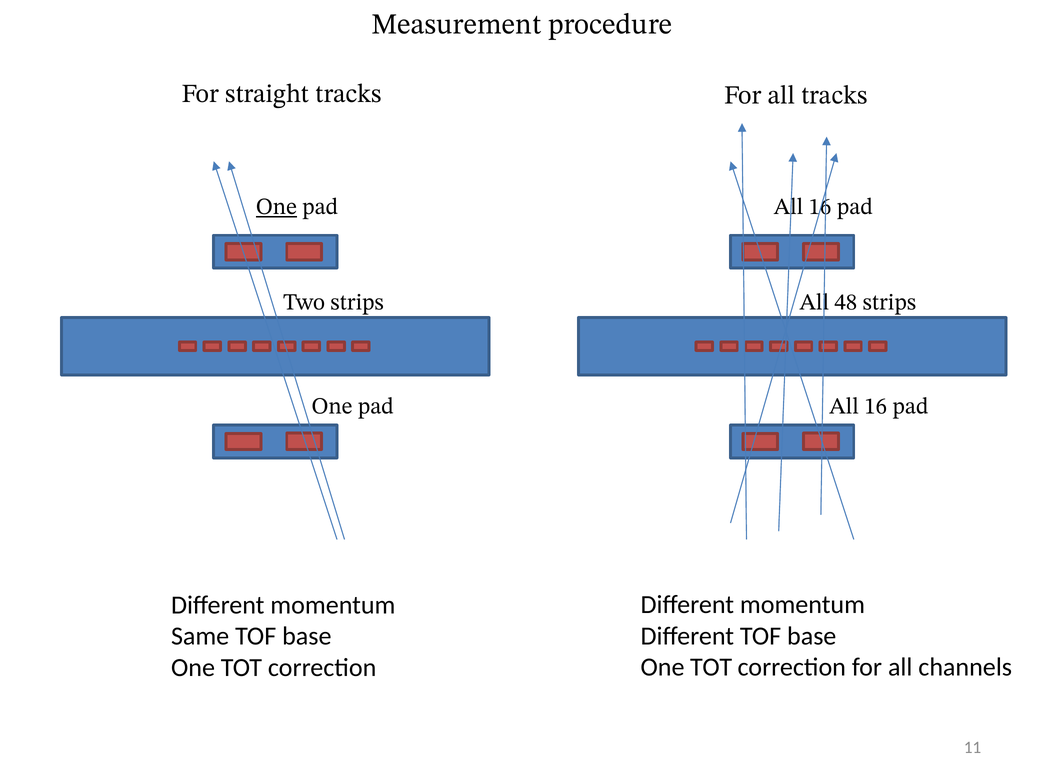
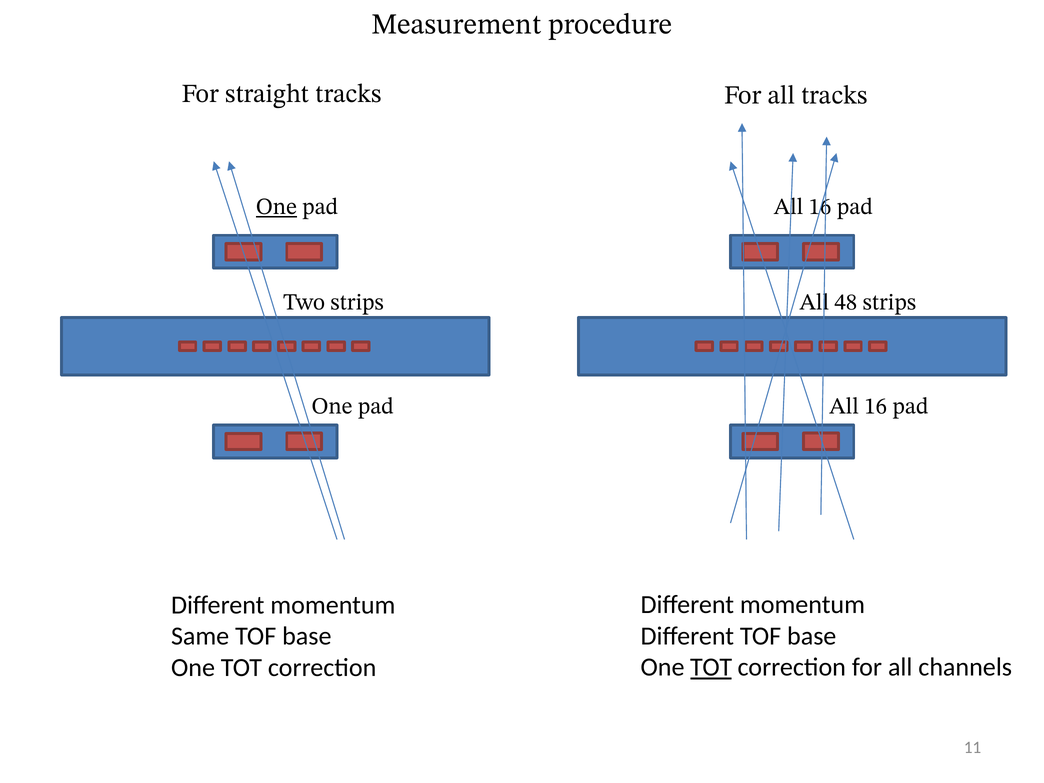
TOT underline: none -> present (711, 667)
